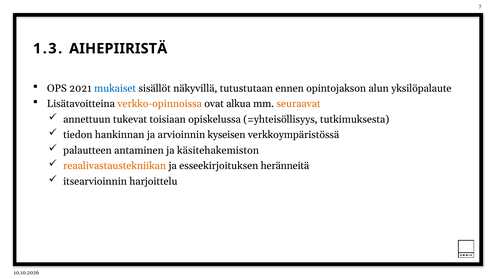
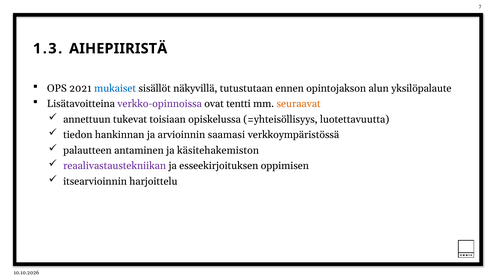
verkko-opinnoissa colour: orange -> purple (160, 104)
alkua: alkua -> tentti (238, 104)
tutkimuksesta: tutkimuksesta -> luotettavuutta (355, 119)
kyseisen: kyseisen -> saamasi (226, 135)
reaalivastaustekniikan colour: orange -> purple (115, 166)
heränneitä: heränneitä -> oppimisen (285, 166)
